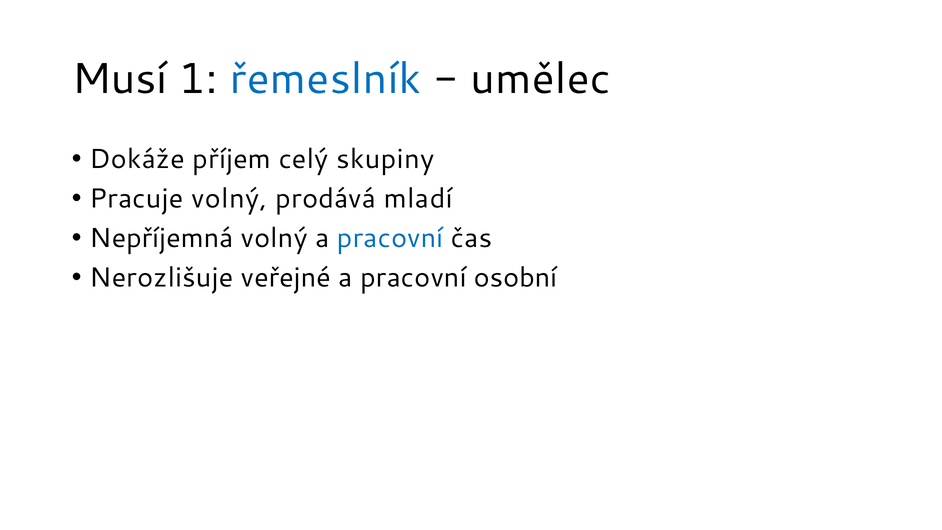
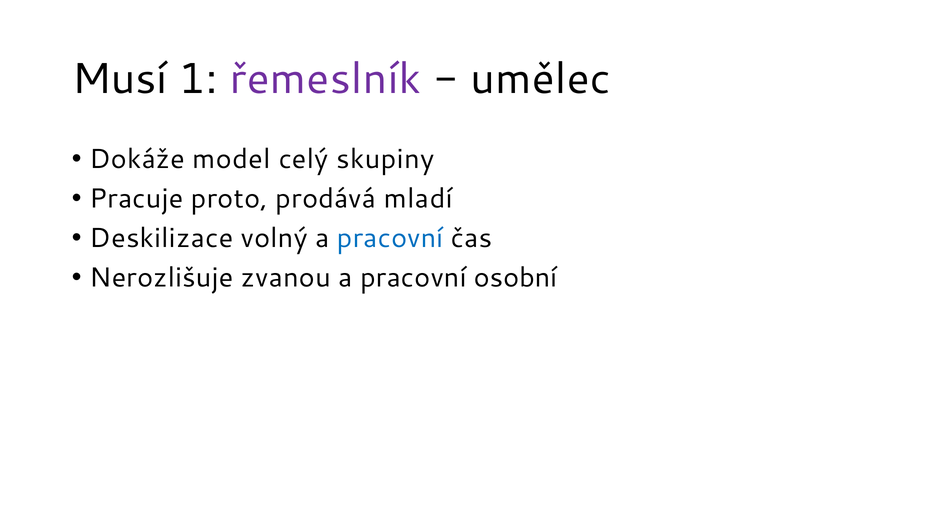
řemeslník colour: blue -> purple (325, 79)
příjem: příjem -> model (232, 159)
Pracuje volný: volný -> proto (229, 199)
Nepříjemná: Nepříjemná -> Deskilizace (161, 238)
veřejné: veřejné -> zvanou (286, 278)
